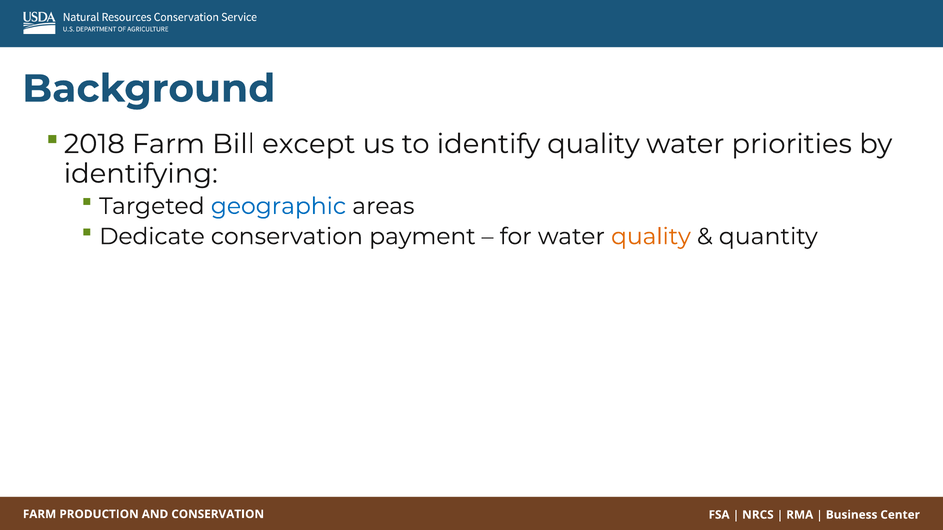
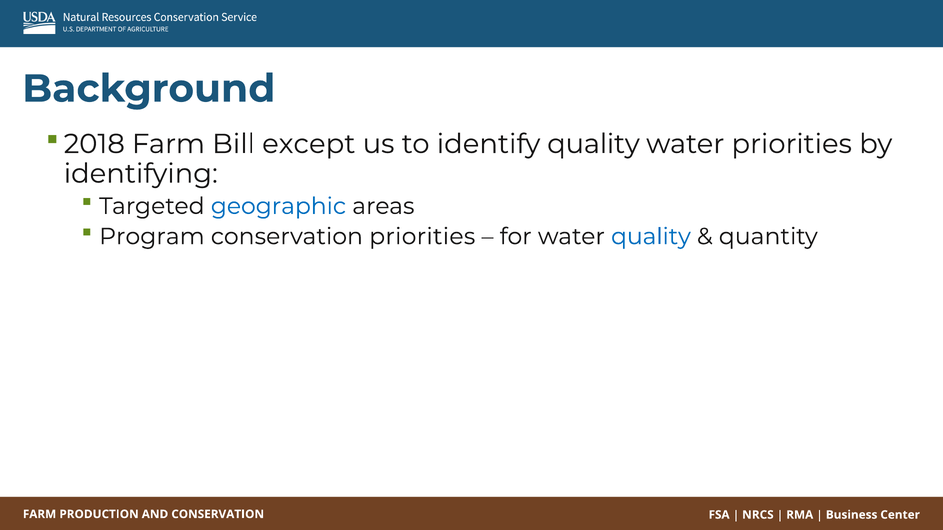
Dedicate: Dedicate -> Program (152, 237)
conservation payment: payment -> priorities (422, 237)
quality colour: orange -> blue (651, 237)
